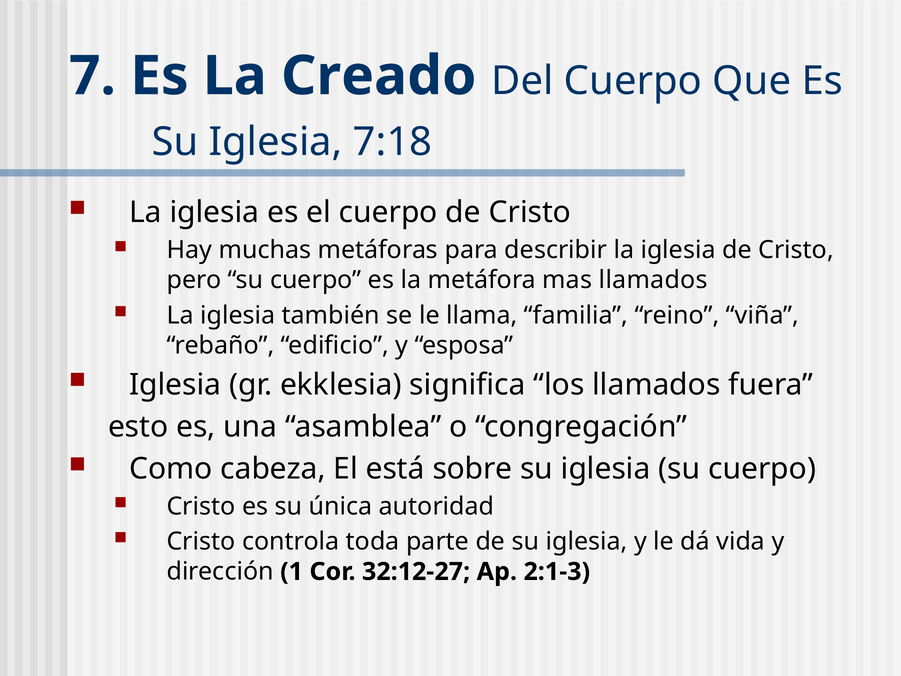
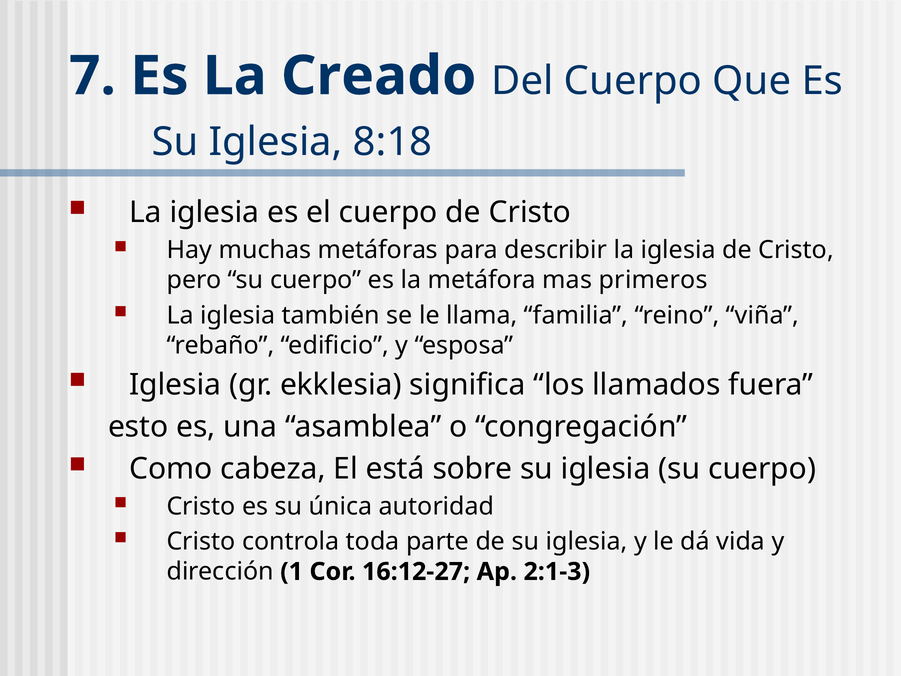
7:18: 7:18 -> 8:18 (393, 142)
mas llamados: llamados -> primeros (653, 280)
32:12-27: 32:12-27 -> 16:12-27 (416, 571)
